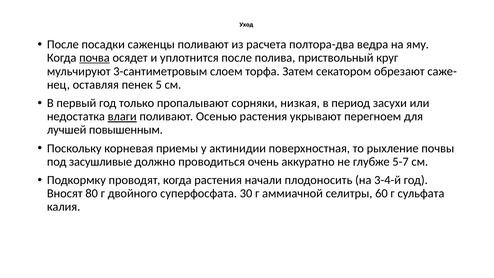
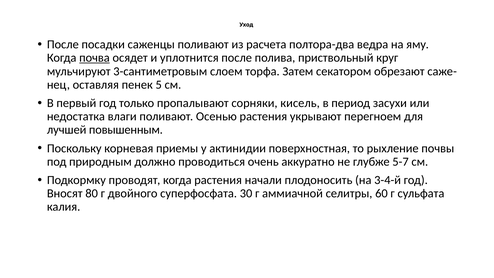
низкая: низкая -> кисель (300, 103)
влаги underline: present -> none (122, 116)
засушливые: засушливые -> природным (100, 162)
